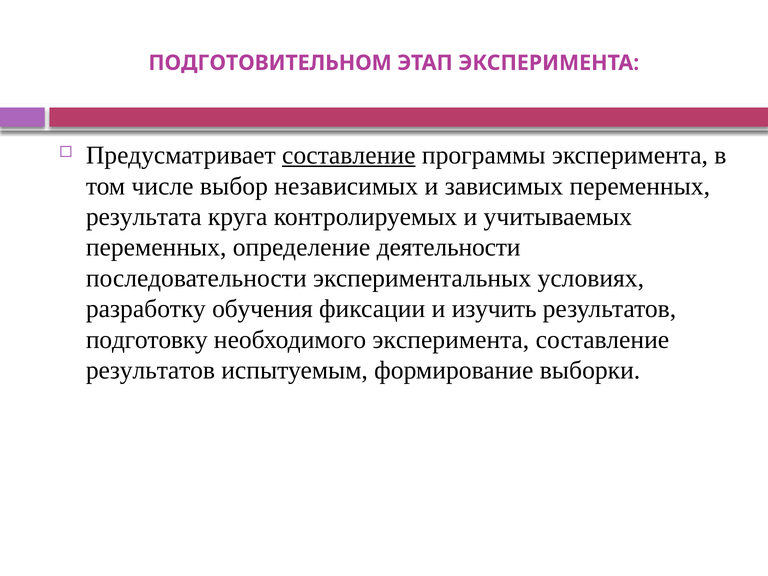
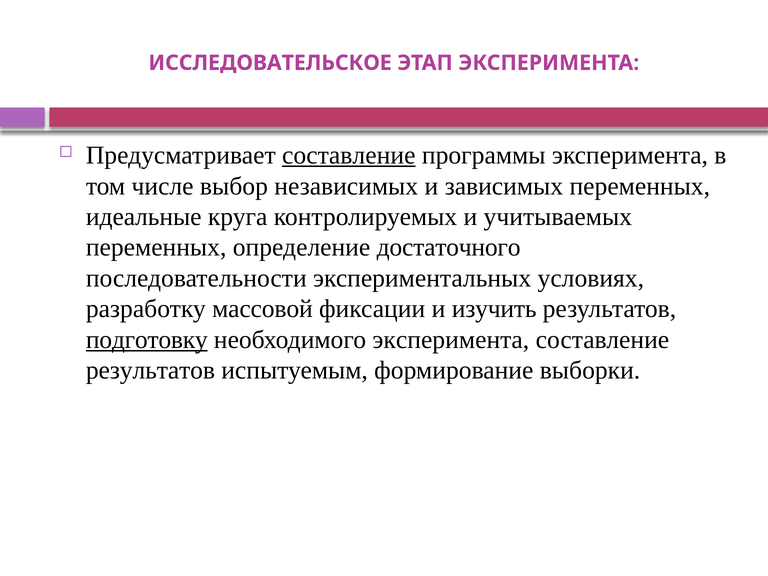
ПОДГОТОВИТЕЛЬНОМ: ПОДГОТОВИТЕЛЬНОМ -> ИССЛЕДОВАТЕЛЬСКОЕ (270, 63)
результата: результата -> идеальные (144, 217)
деятельности: деятельности -> достаточного (449, 247)
обучения: обучения -> массовой (262, 309)
подготовку underline: none -> present (147, 340)
